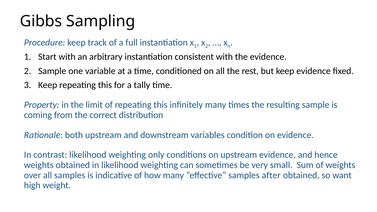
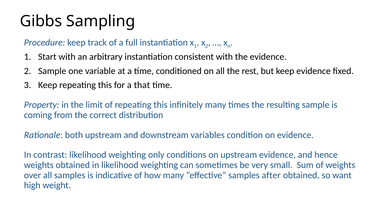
tally: tally -> that (142, 85)
